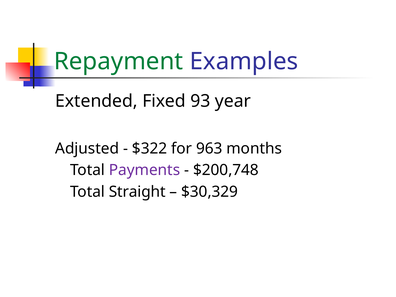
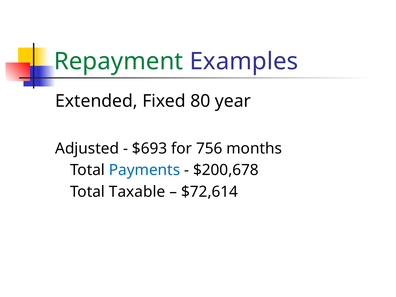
93: 93 -> 80 (200, 101)
$322: $322 -> $693 (150, 149)
963: 963 -> 756 (209, 149)
Payments colour: purple -> blue (145, 170)
$200,748: $200,748 -> $200,678 (226, 170)
Straight: Straight -> Taxable (137, 192)
$30,329: $30,329 -> $72,614 (210, 192)
